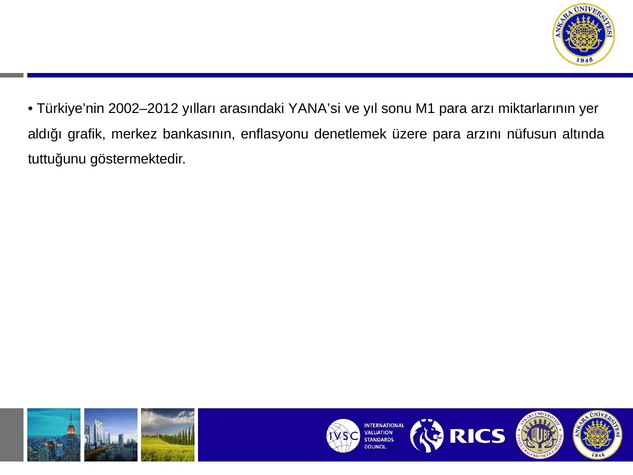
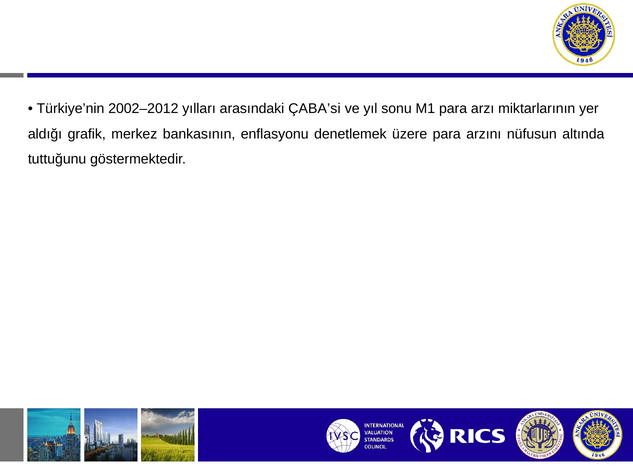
YANA’si: YANA’si -> ÇABA’si (314, 109)
